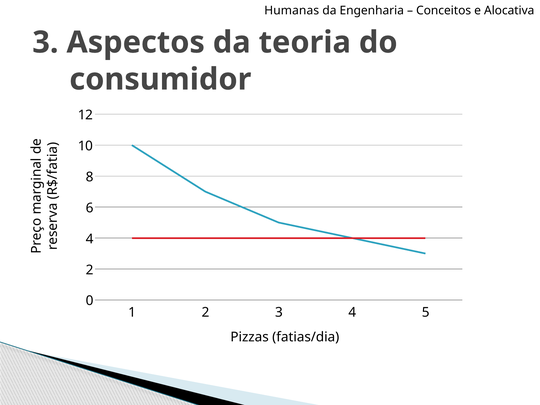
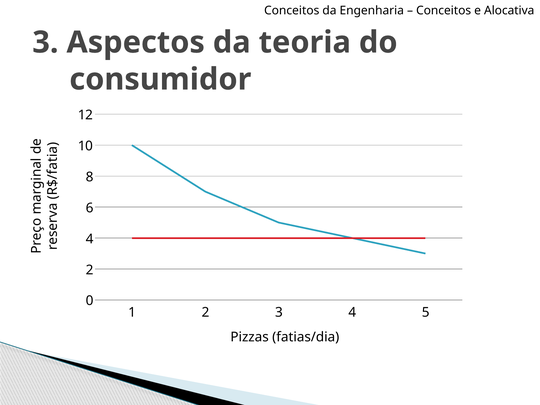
Humanas: Humanas -> Conceitos (292, 11)
